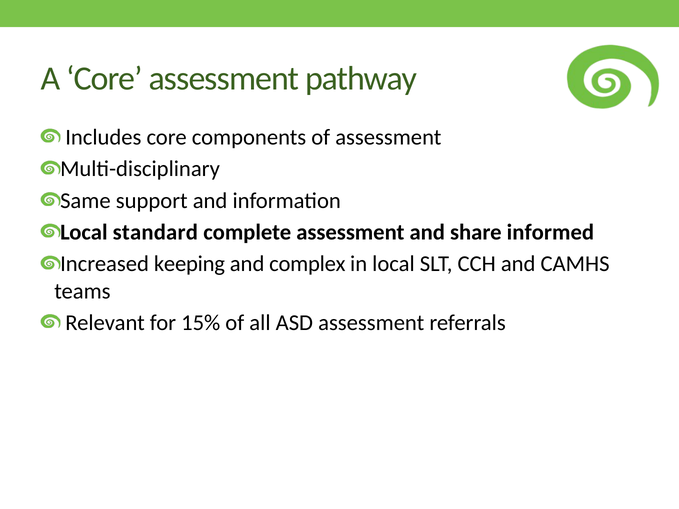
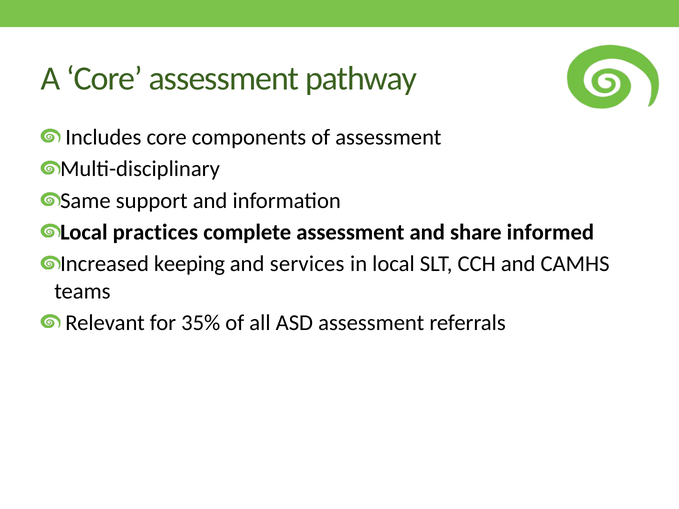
standard: standard -> practices (155, 232)
complex: complex -> services (307, 264)
15%: 15% -> 35% (201, 323)
